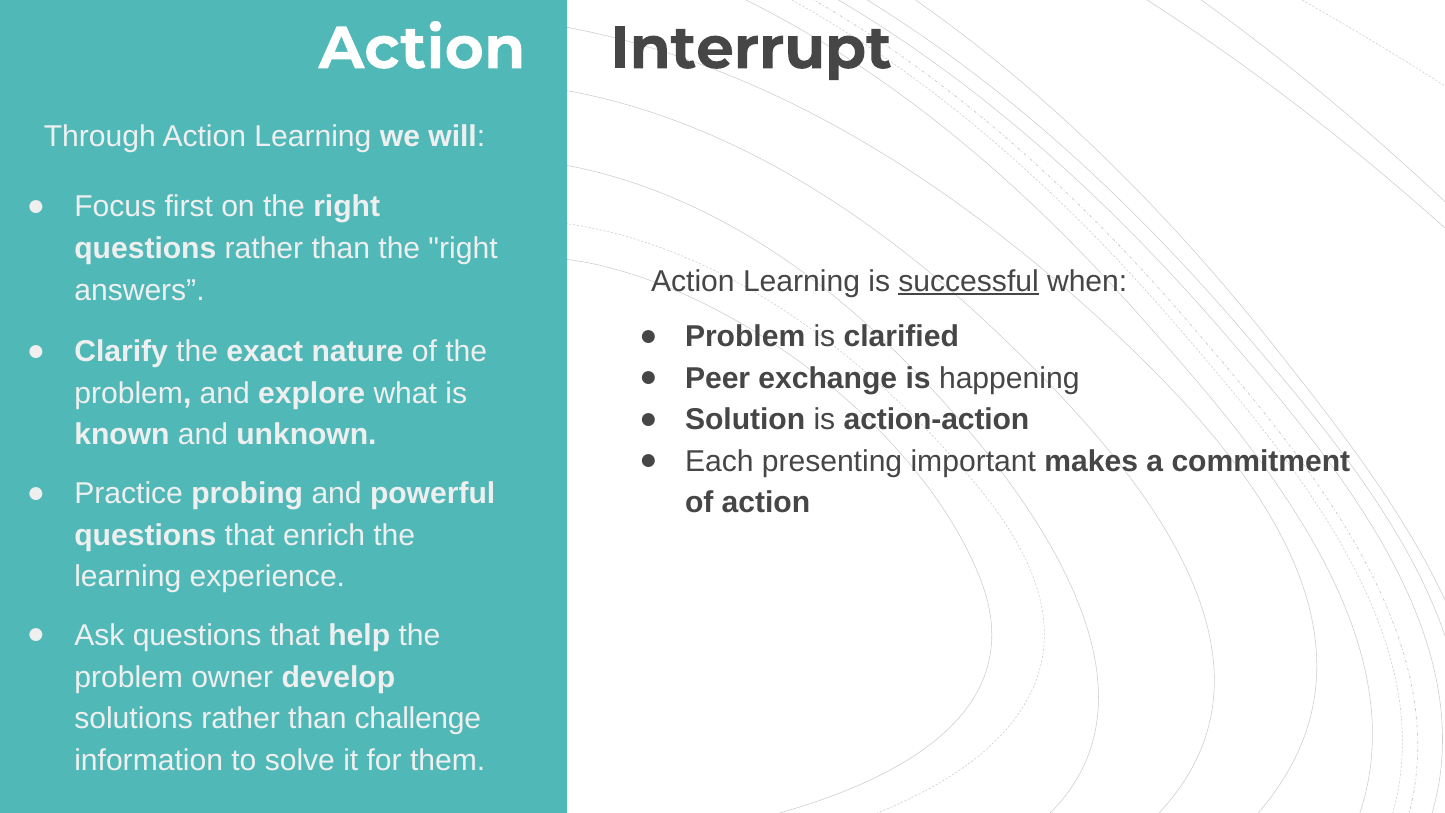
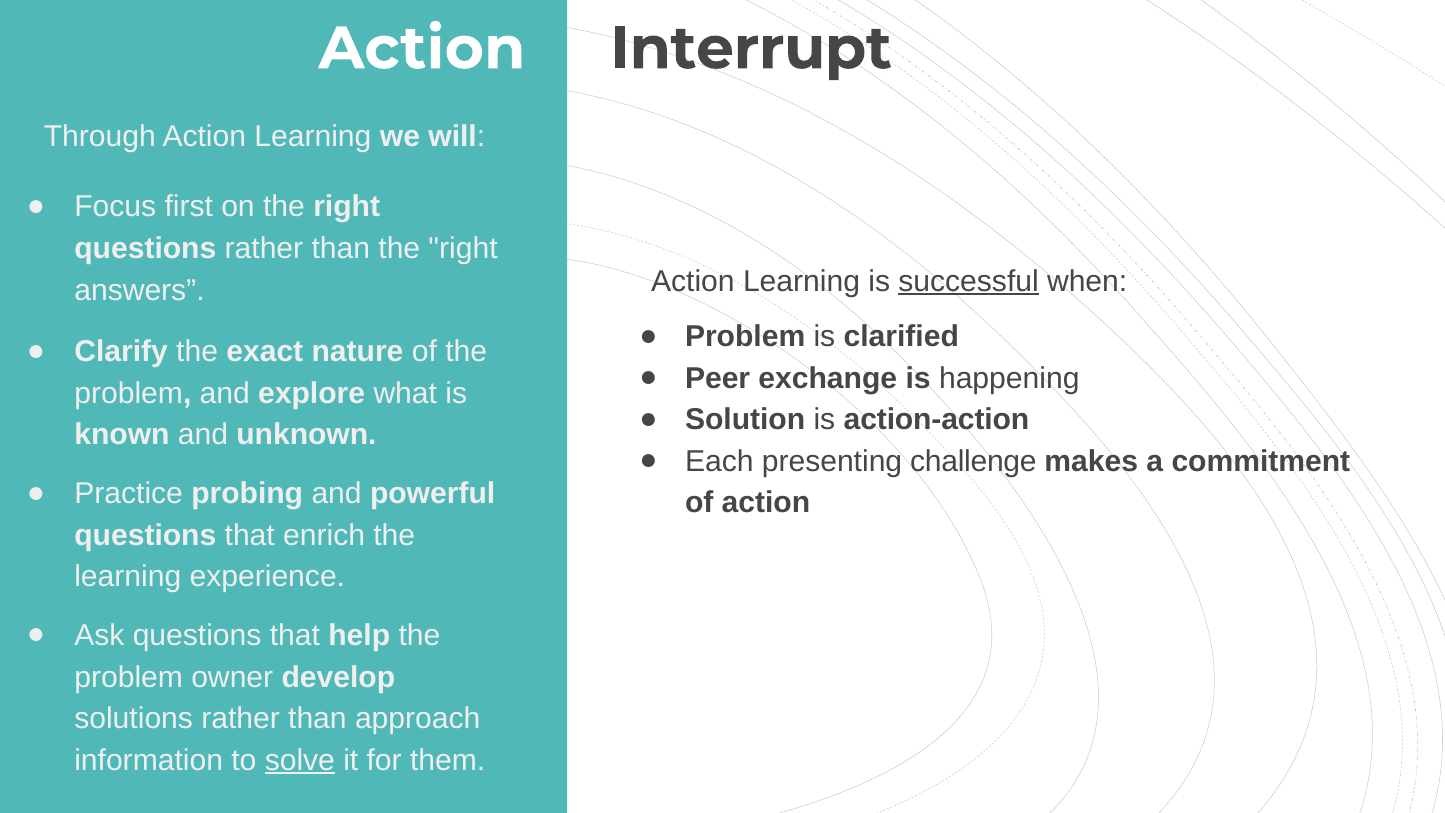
important: important -> challenge (973, 461)
challenge: challenge -> approach (418, 719)
solve underline: none -> present (300, 760)
